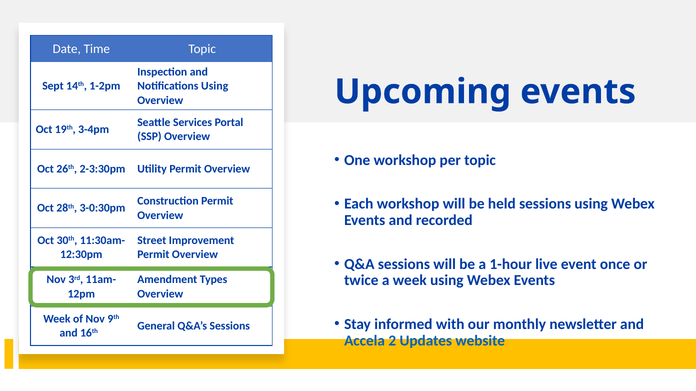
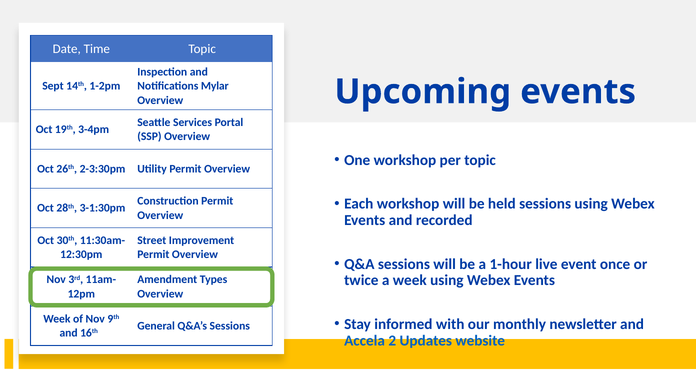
Notifications Using: Using -> Mylar (215, 86)
3-0:30pm: 3-0:30pm -> 3-1:30pm (103, 208)
